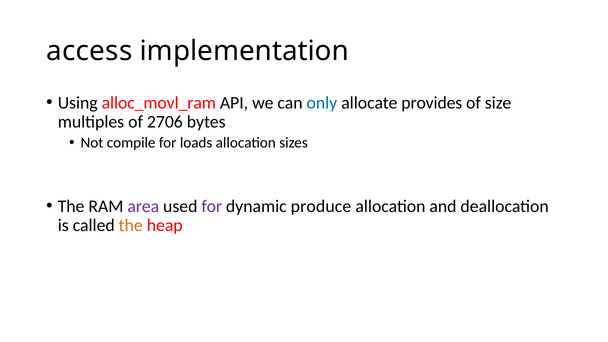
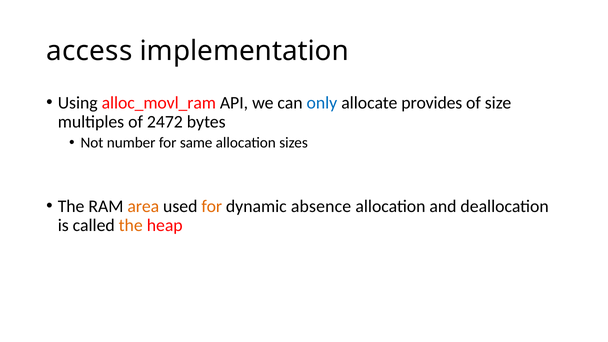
2706: 2706 -> 2472 (165, 122)
compile: compile -> number (131, 143)
loads: loads -> same (196, 143)
area colour: purple -> orange (143, 206)
for colour: purple -> orange (212, 206)
produce: produce -> absence (321, 206)
